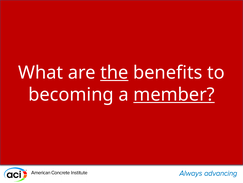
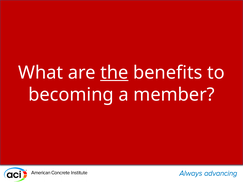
member underline: present -> none (174, 94)
